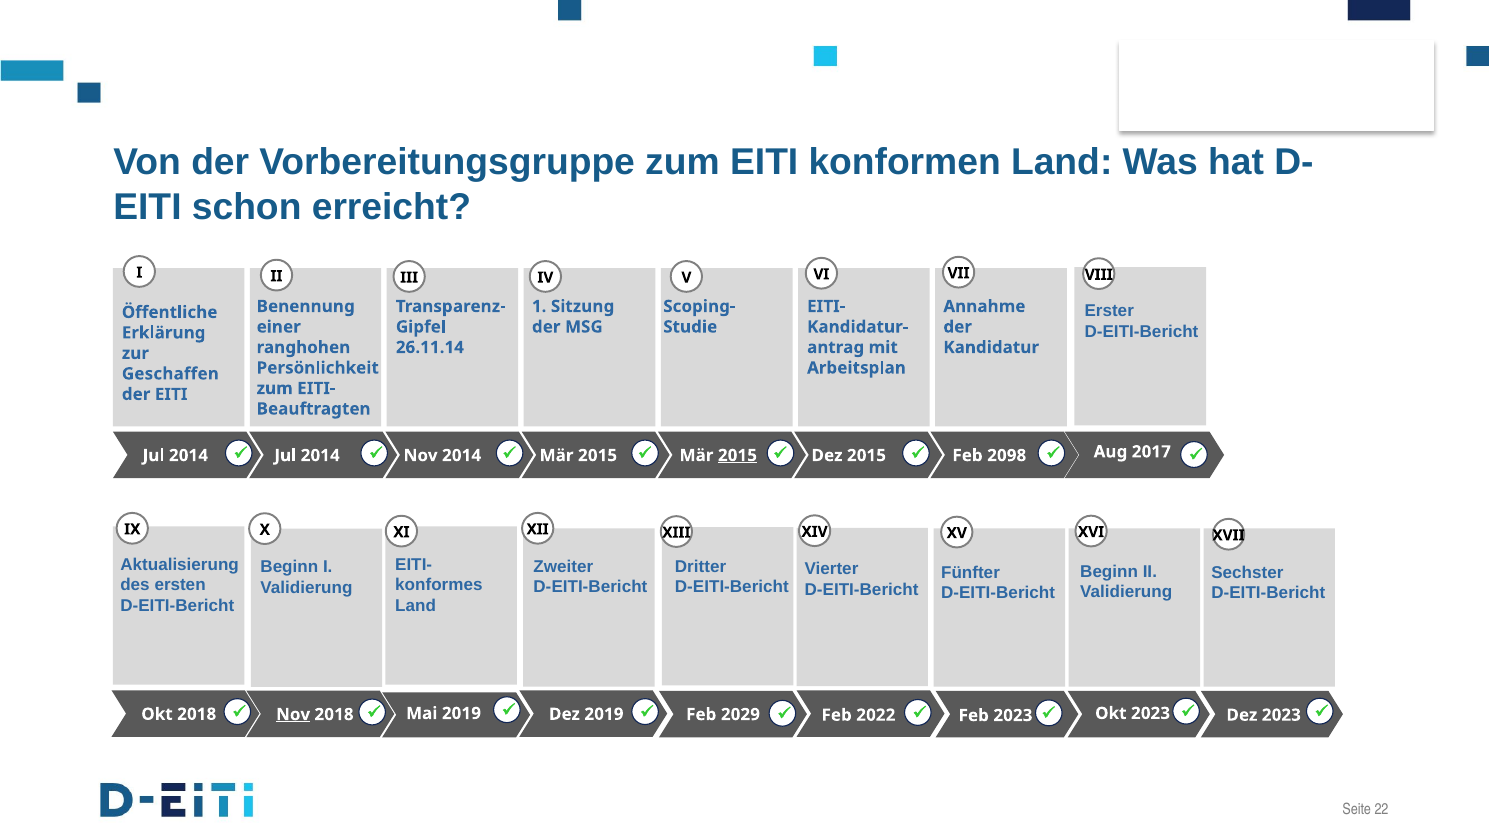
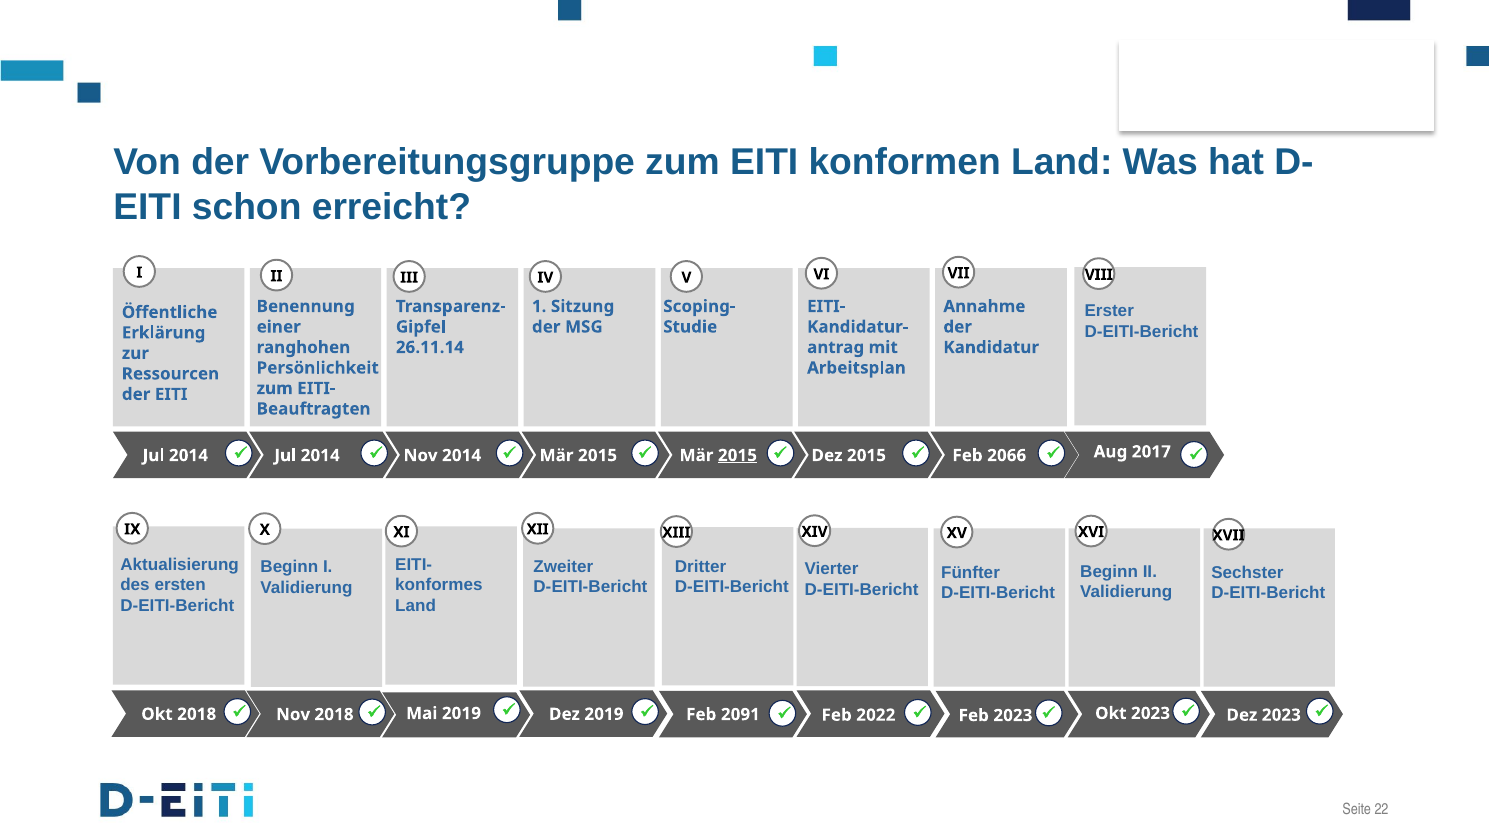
Geschaffen: Geschaffen -> Ressourcen (170, 374)
2098: 2098 -> 2066 (1007, 455)
Nov underline: present -> none (293, 714)
2029: 2029 -> 2091 (740, 714)
